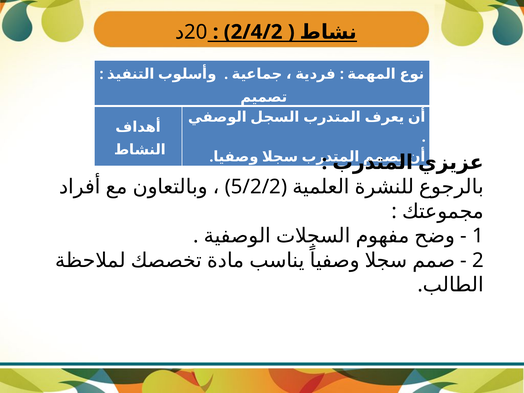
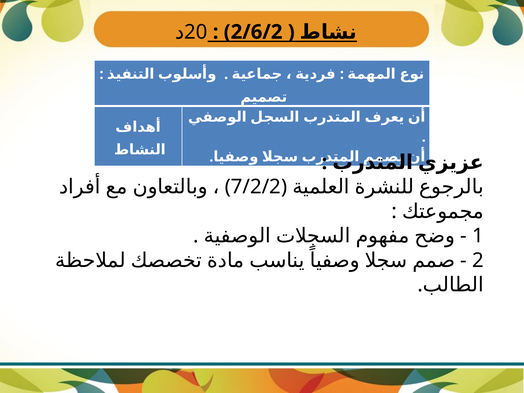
2/4/2: 2/4/2 -> 2/6/2 (257, 32)
5/2/2: 5/2/2 -> 7/2/2 (256, 187)
